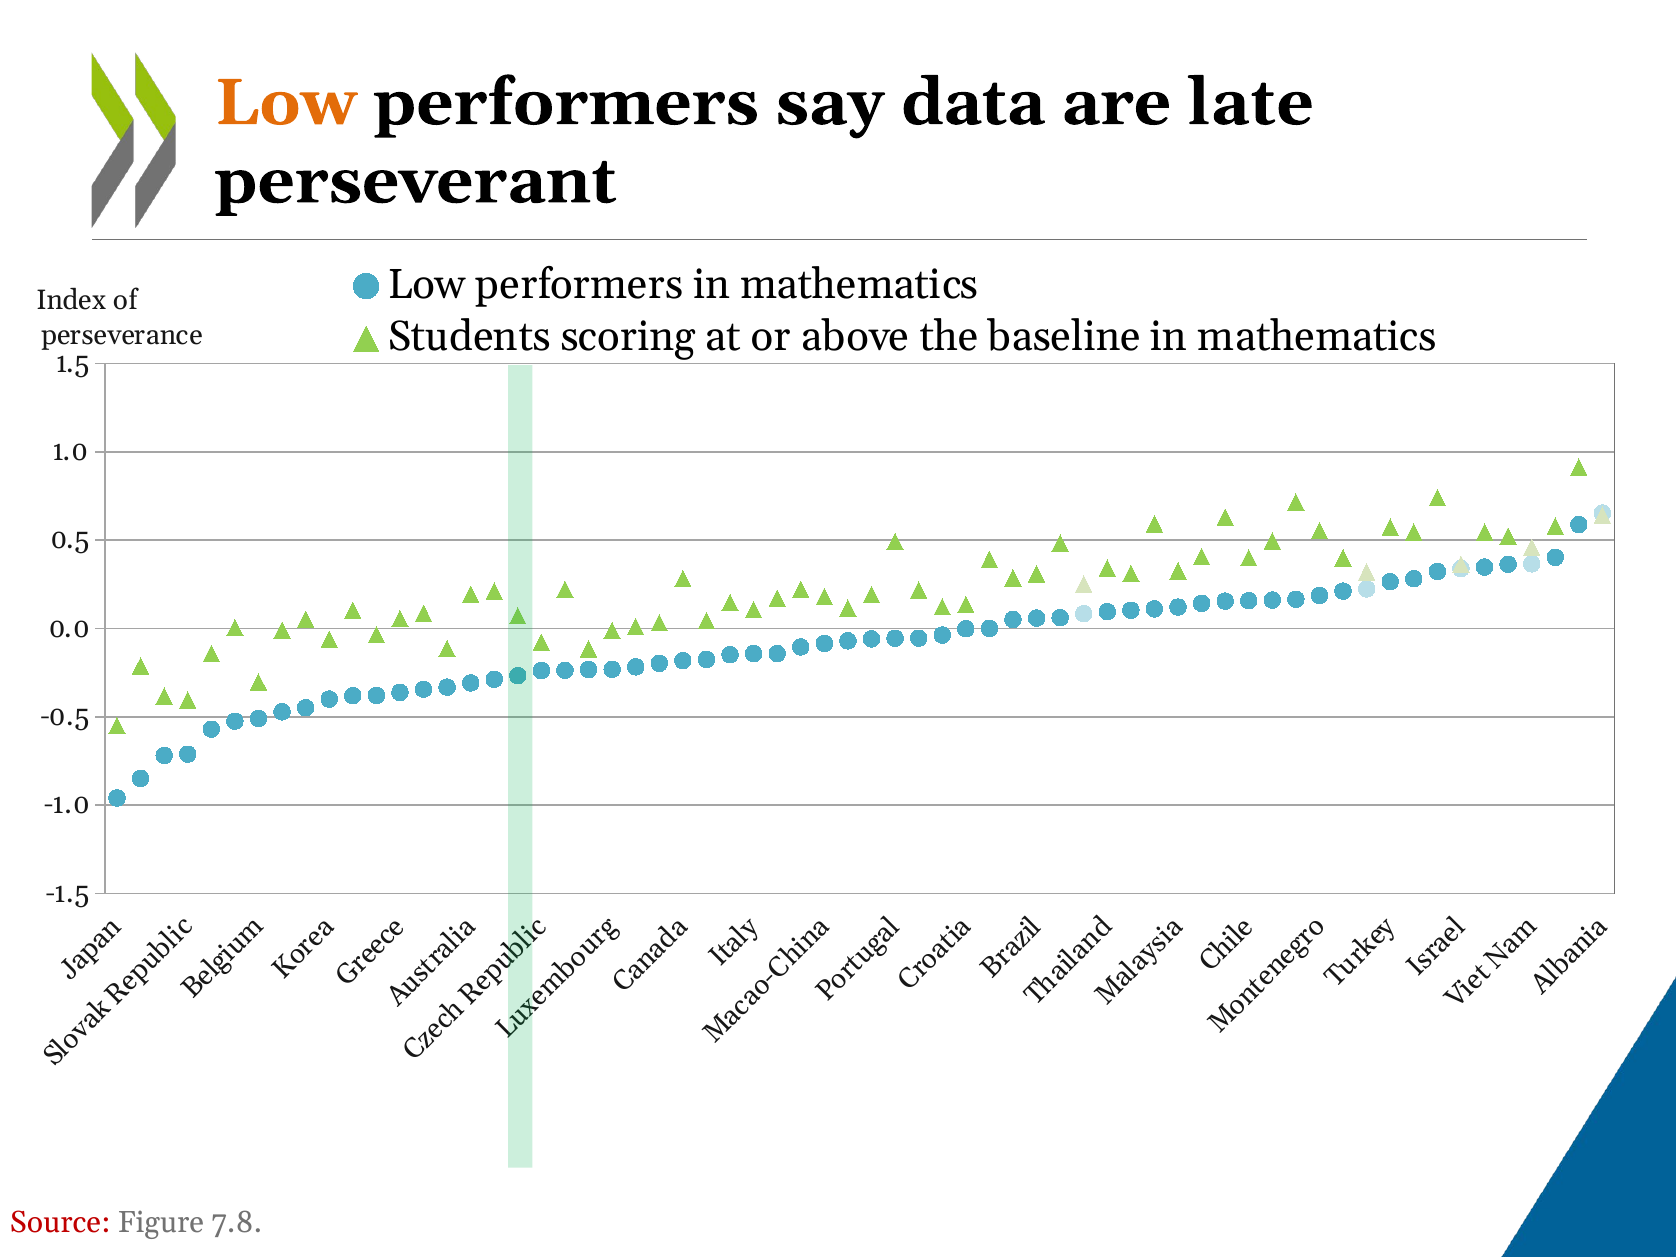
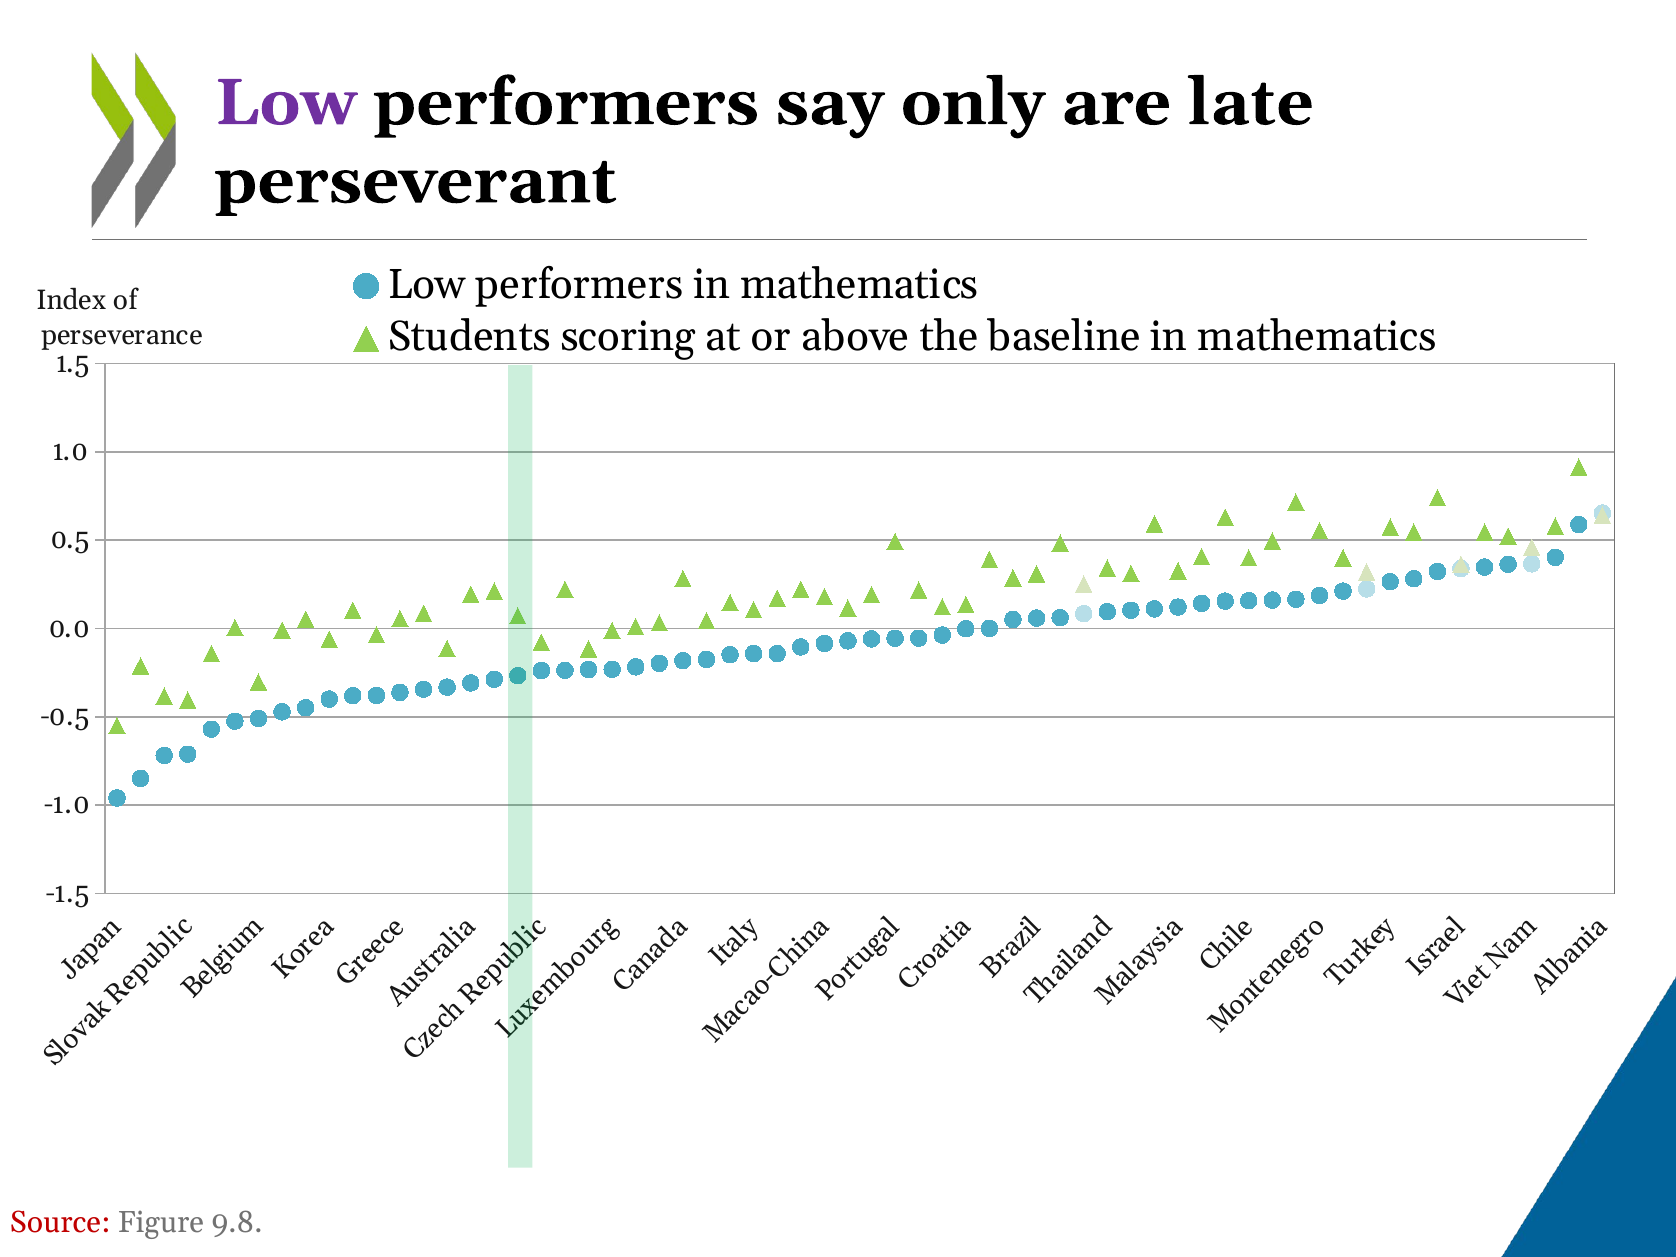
Low colour: orange -> purple (286, 103)
data: data -> only (973, 103)
7.8: 7.8 -> 9.8 (237, 1223)
